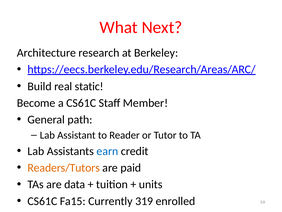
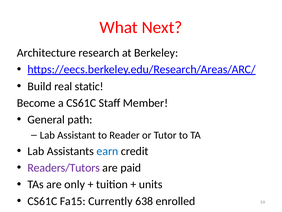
Readers/Tutors colour: orange -> purple (64, 167)
data: data -> only (75, 184)
319: 319 -> 638 (144, 201)
